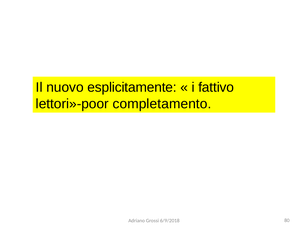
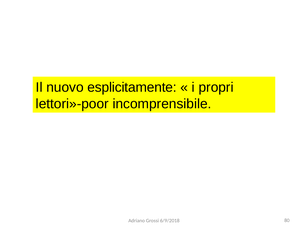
fattivo: fattivo -> propri (216, 87)
completamento: completamento -> incomprensibile (162, 104)
